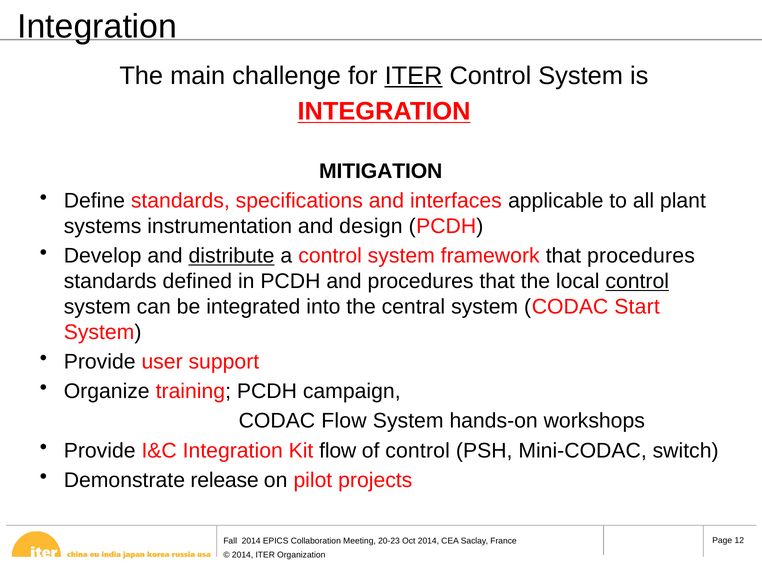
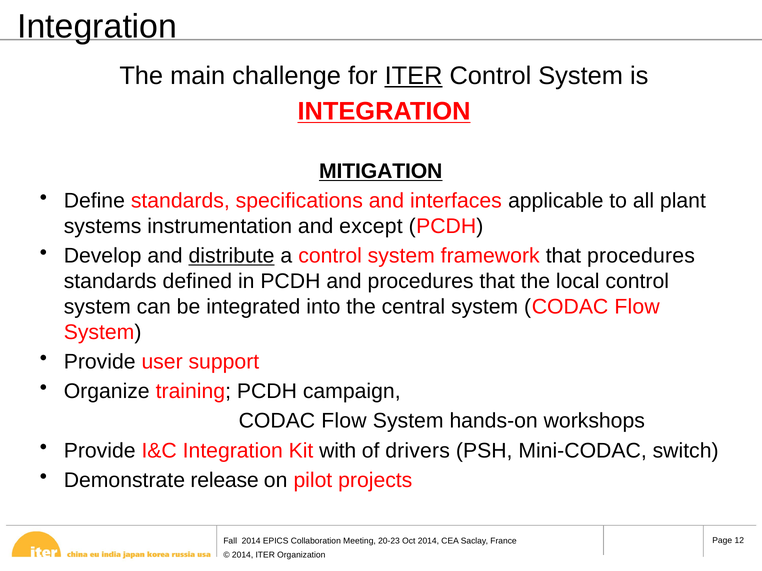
MITIGATION underline: none -> present (381, 172)
design: design -> except (371, 227)
control underline: present -> none (637, 282)
system CODAC Start: Start -> Flow (637, 307)
Kit flow: flow -> with (338, 451)
of control: control -> drivers (418, 451)
